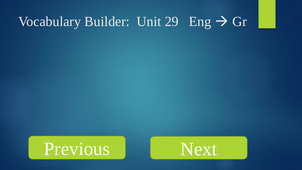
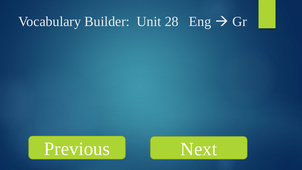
29: 29 -> 28 (172, 22)
